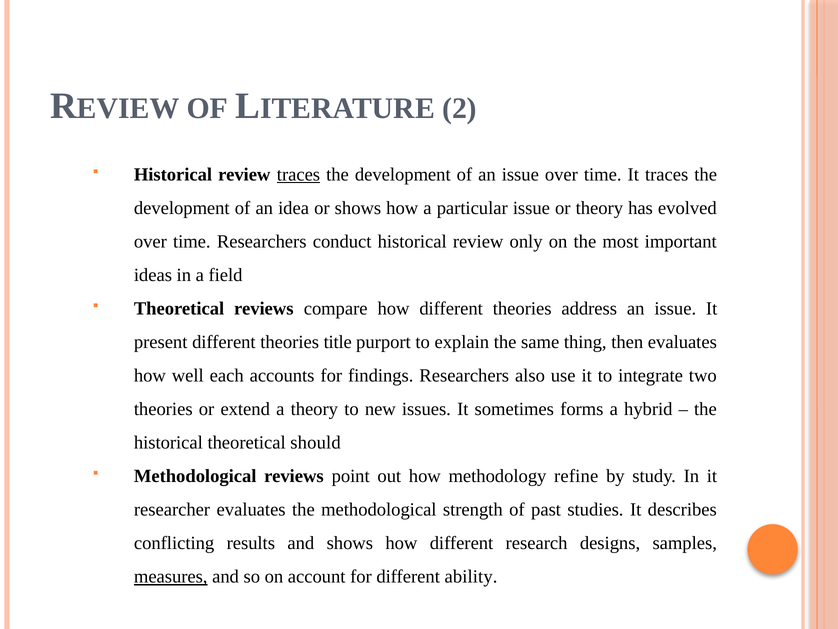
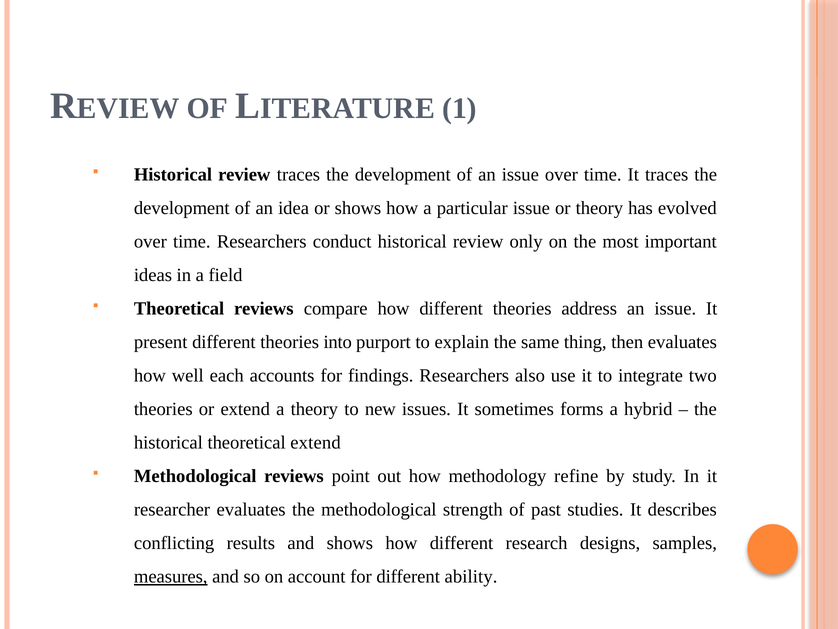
2: 2 -> 1 (460, 108)
traces underline: present -> none (298, 174)
title: title -> into (338, 342)
theoretical should: should -> extend (316, 442)
